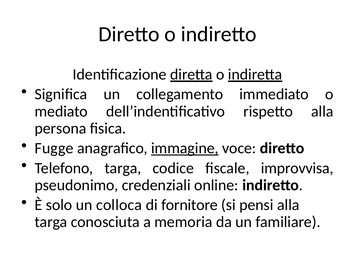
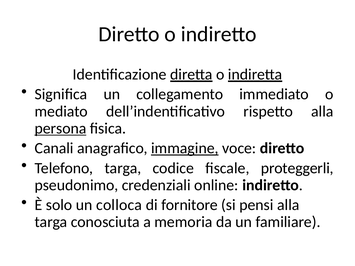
persona underline: none -> present (60, 128)
Fugge: Fugge -> Canali (54, 148)
improvvisa: improvvisa -> proteggerli (297, 168)
